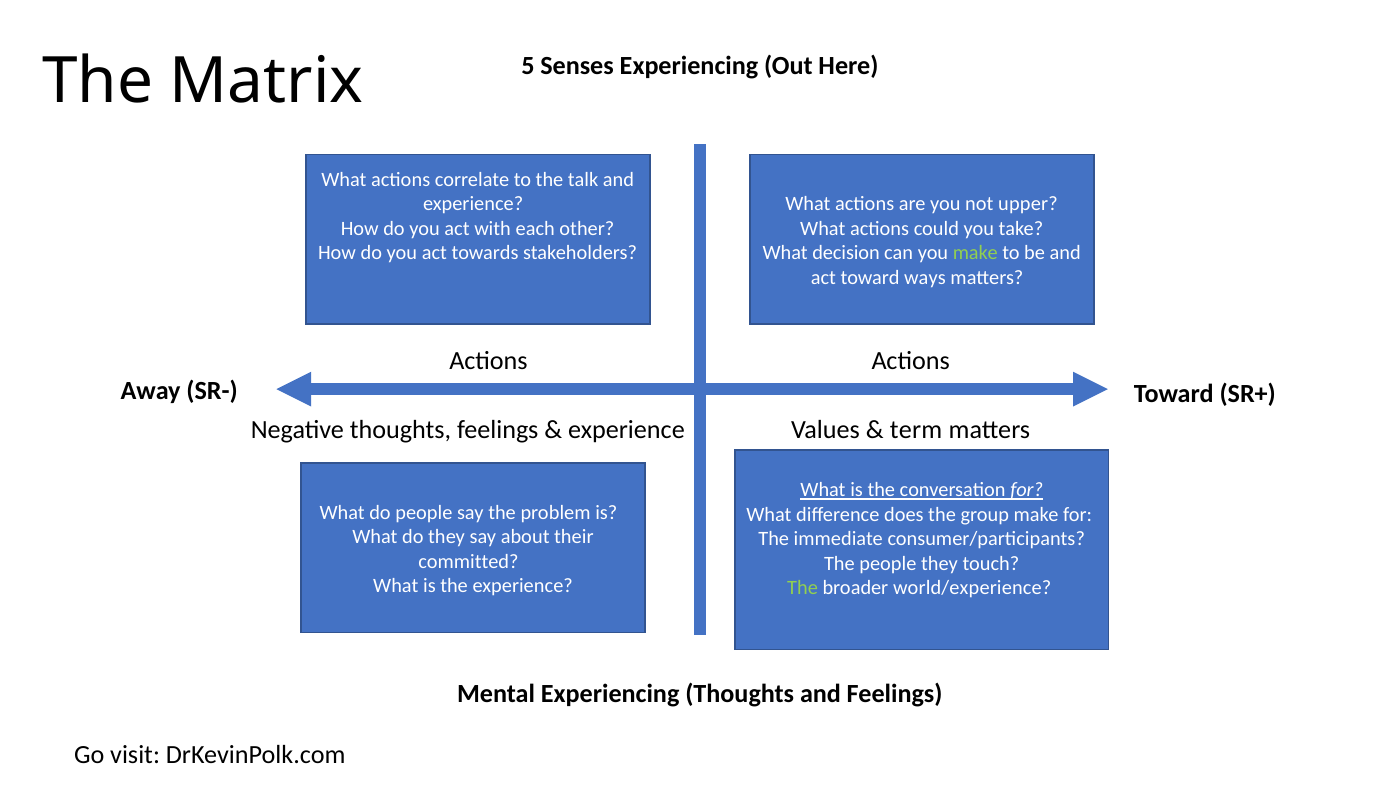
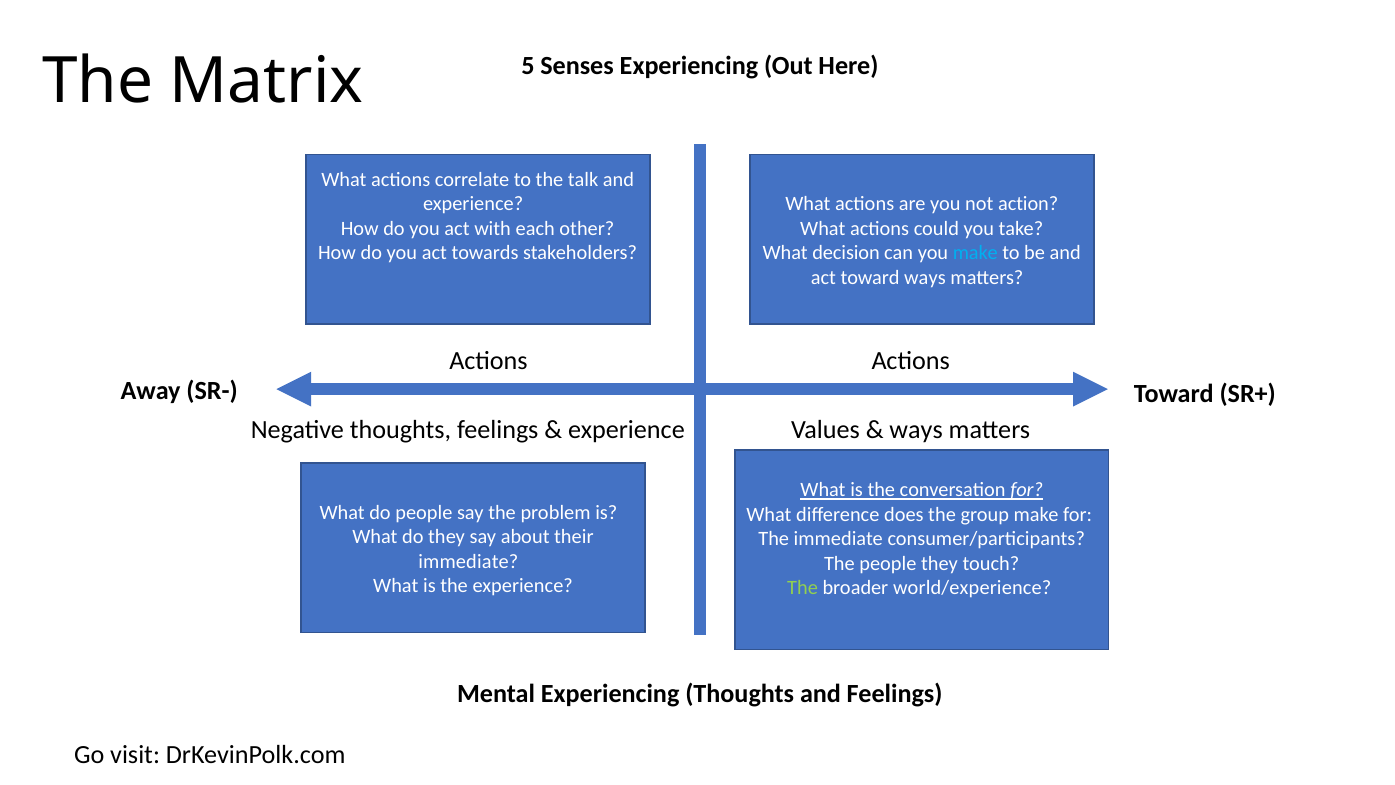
upper: upper -> action (1028, 204)
make colour: light green -> light blue (975, 253)
term: term -> ways (916, 429)
committed: committed -> immediate (468, 561)
